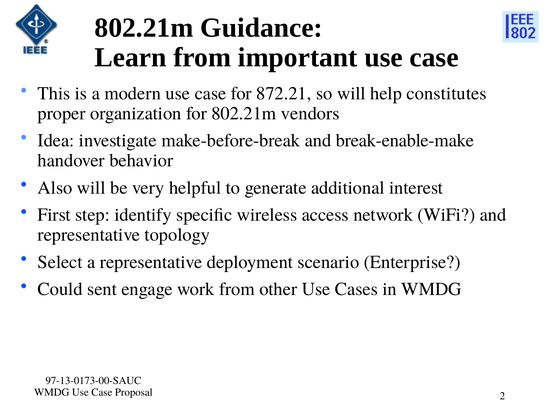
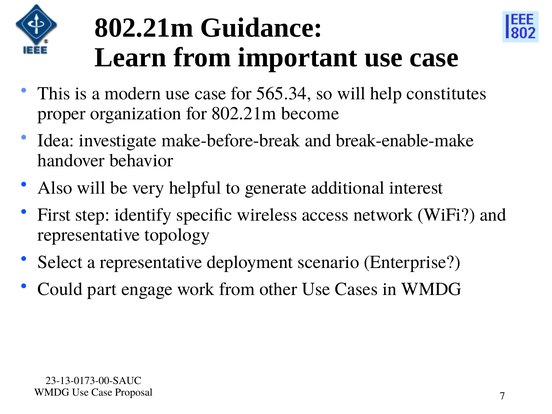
872.21: 872.21 -> 565.34 (284, 93)
vendors: vendors -> become (310, 113)
sent: sent -> part (102, 289)
97-13-0173-00-SAUC: 97-13-0173-00-SAUC -> 23-13-0173-00-SAUC (93, 381)
2: 2 -> 7 (502, 396)
